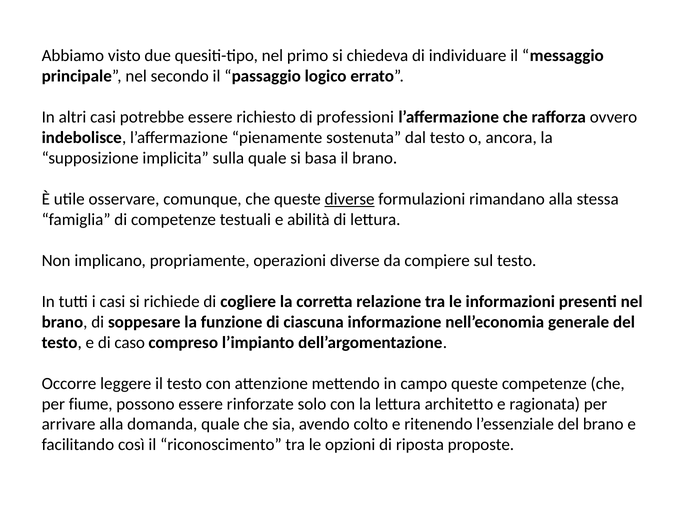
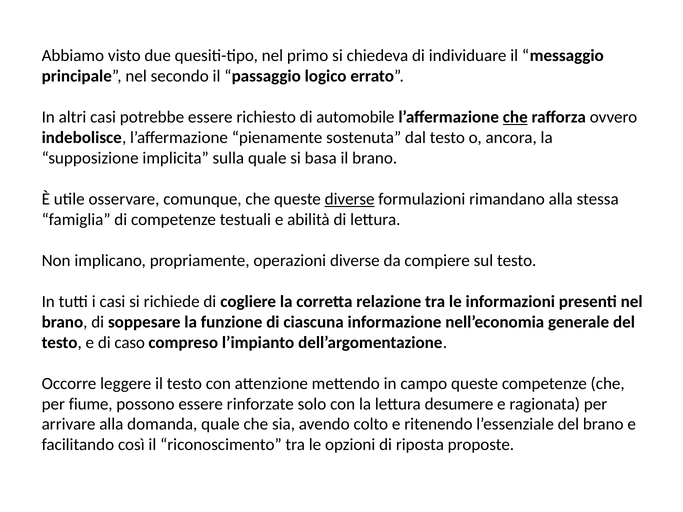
professioni: professioni -> automobile (355, 117)
che underline: none -> present (515, 117)
architetto: architetto -> desumere (459, 404)
